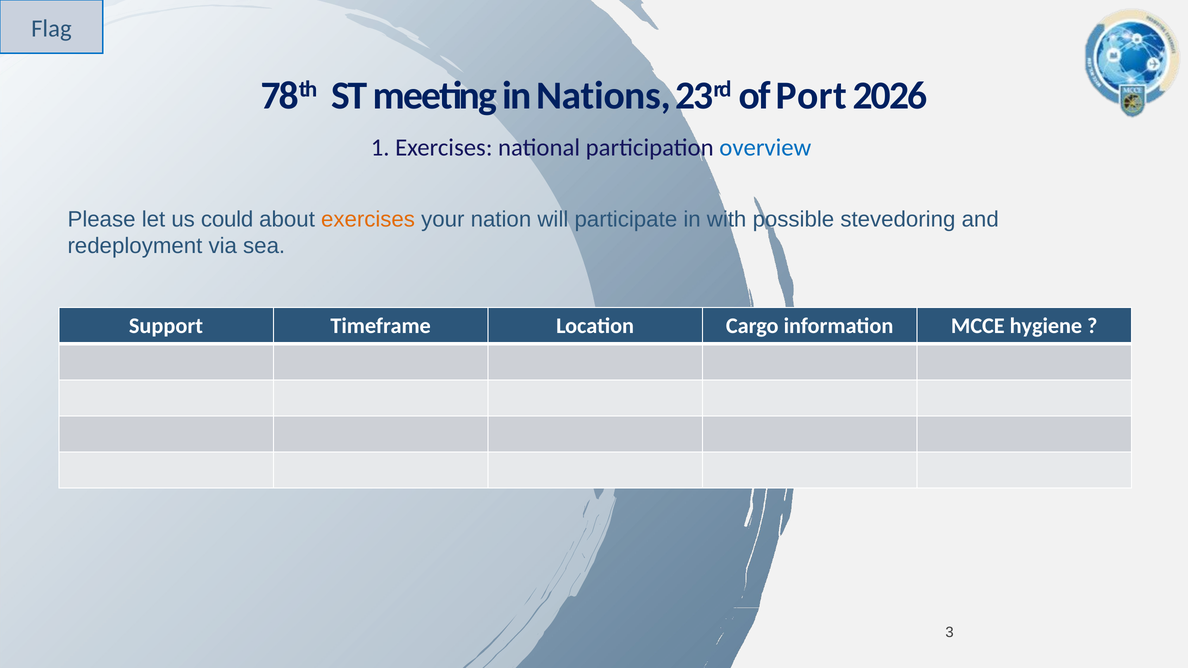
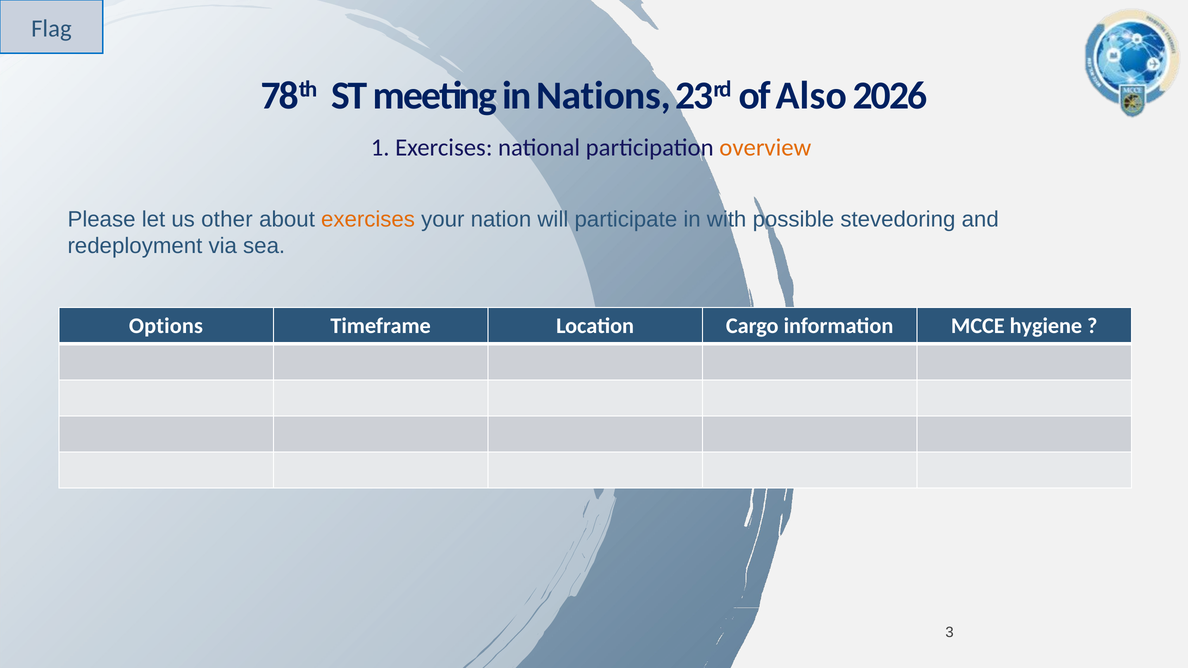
Port: Port -> Also (811, 96)
overview colour: blue -> orange (765, 148)
could: could -> other (227, 220)
Support: Support -> Options (166, 326)
